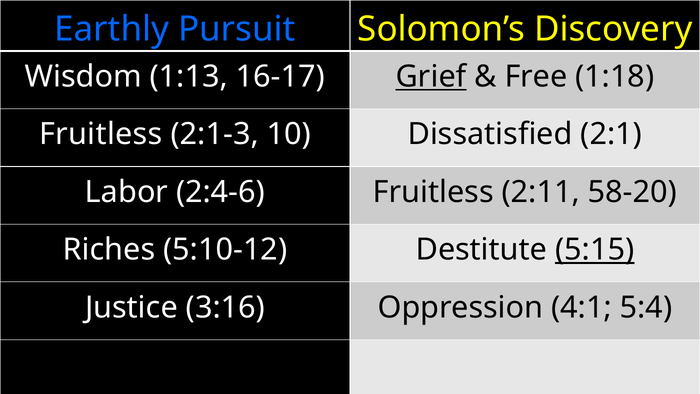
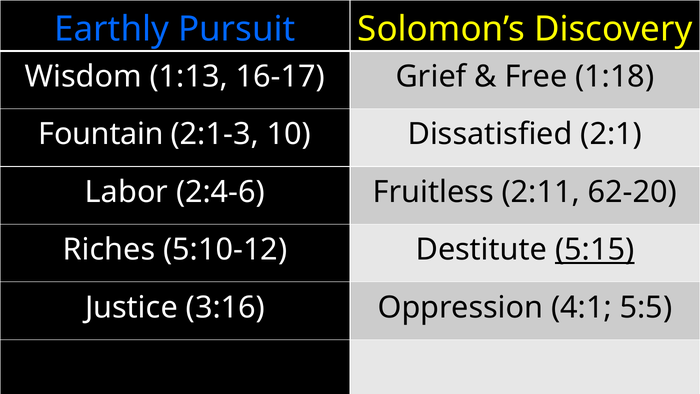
Grief underline: present -> none (431, 77)
Fruitless: Fruitless -> Fountain (101, 134)
58-20: 58-20 -> 62-20 (632, 192)
5:4: 5:4 -> 5:5 (646, 307)
